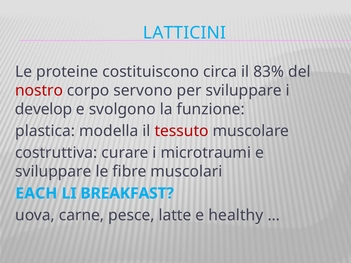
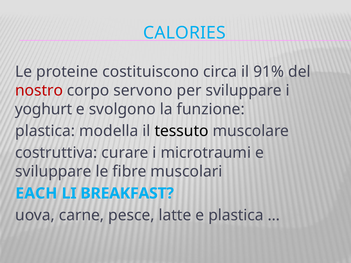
LATTICINI: LATTICINI -> CALORIES (184, 33)
83%: 83% -> 91% (269, 72)
develop: develop -> yoghurt (44, 109)
tessuto colour: red -> black (182, 131)
e healthy: healthy -> plastica (236, 215)
